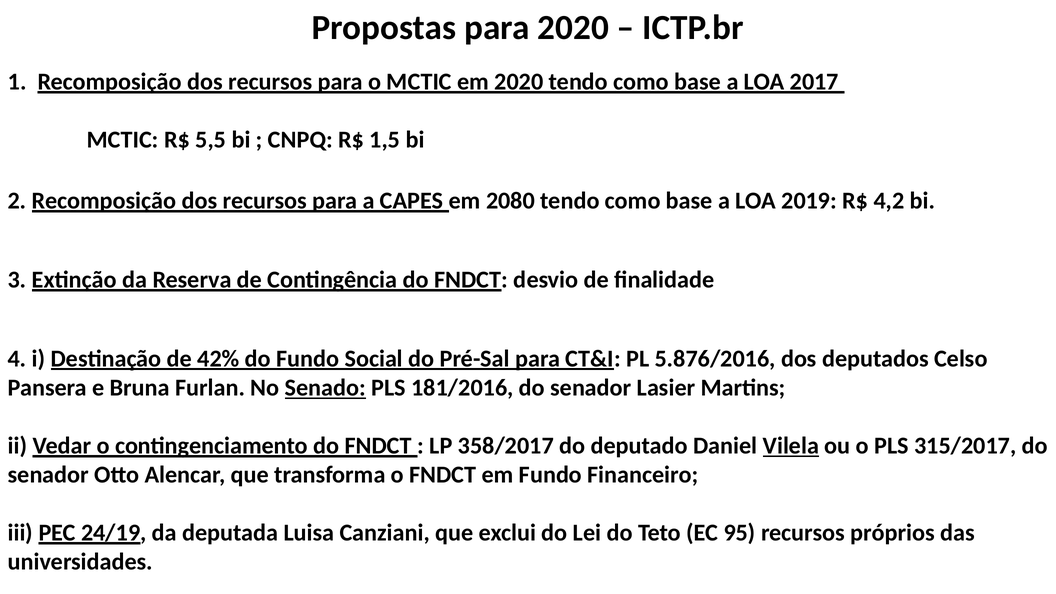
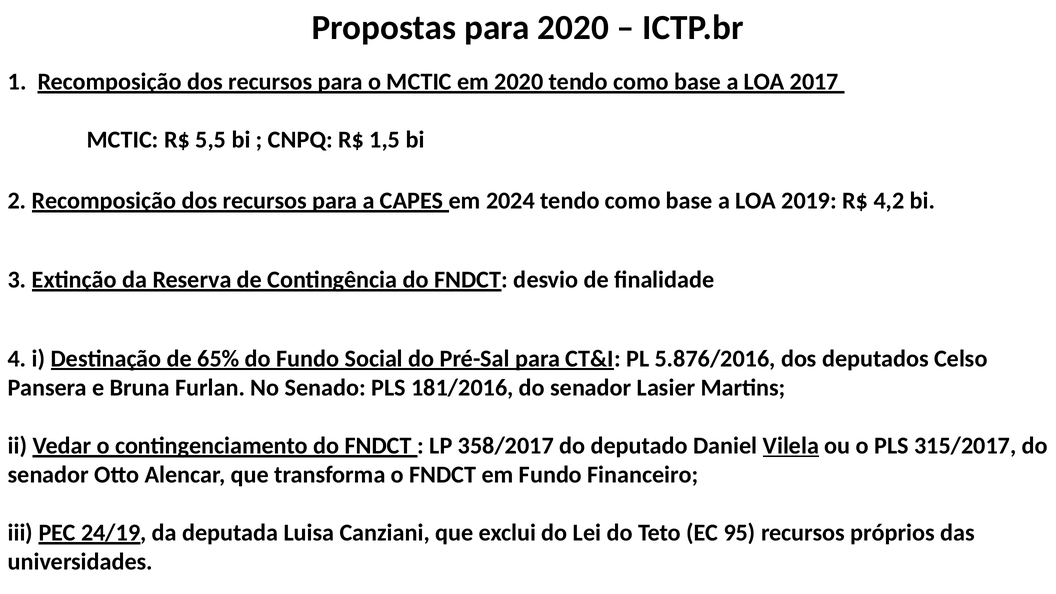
2080: 2080 -> 2024 (510, 201)
42%: 42% -> 65% (218, 359)
Senado underline: present -> none (325, 388)
